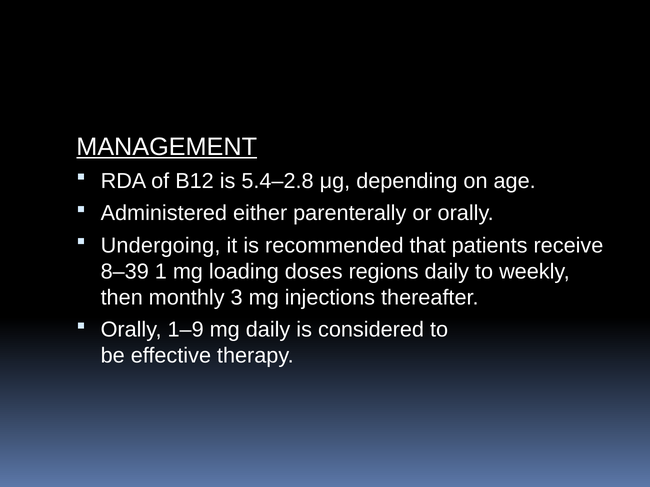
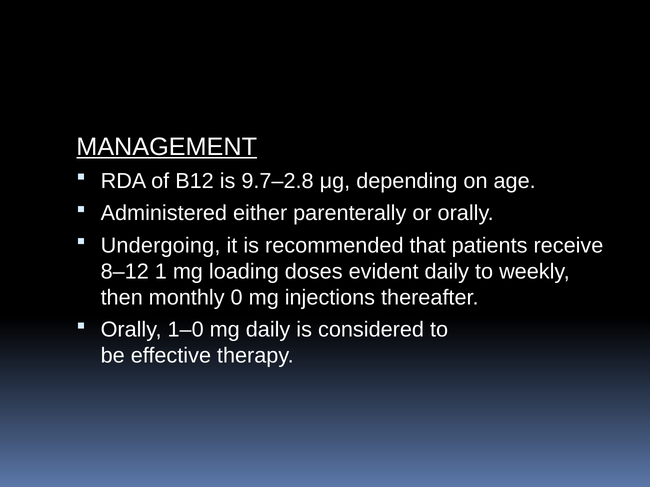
5.4–2.8: 5.4–2.8 -> 9.7–2.8 (278, 181)
8–39: 8–39 -> 8–12 (125, 272)
regions: regions -> evident (384, 272)
3: 3 -> 0 (237, 298)
1–9: 1–9 -> 1–0 (186, 330)
